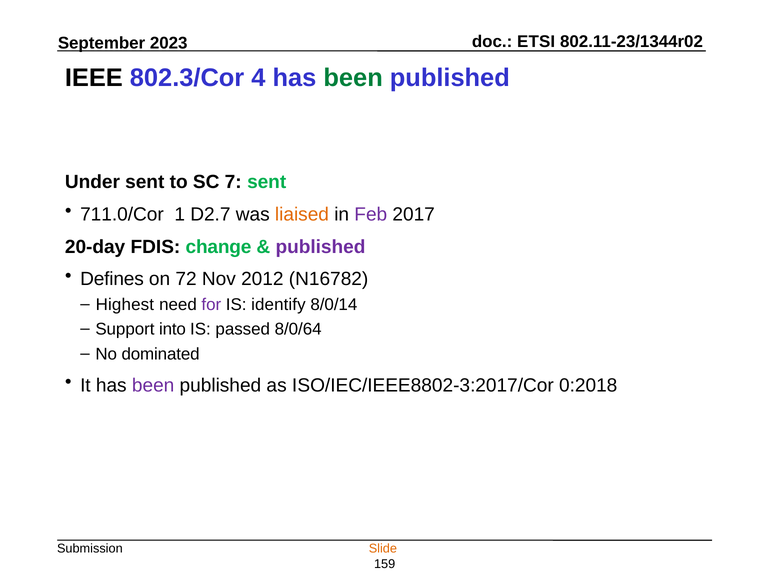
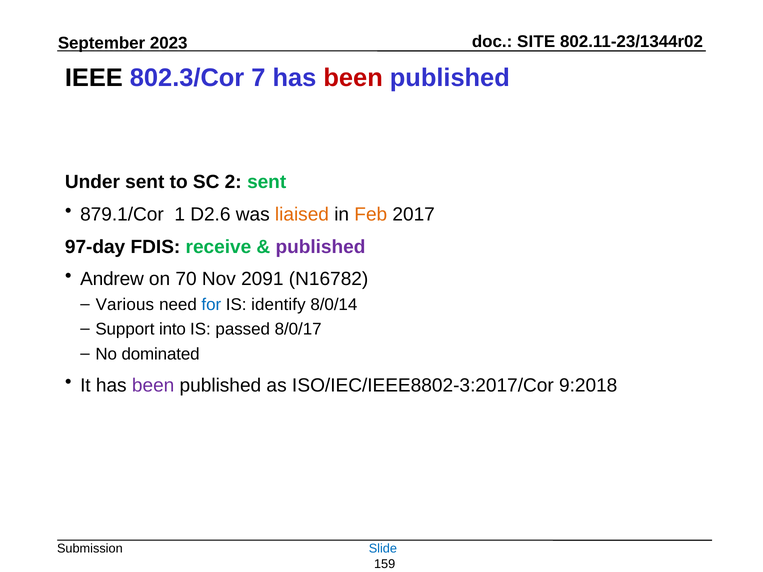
ETSI: ETSI -> SITE (536, 42)
4: 4 -> 7 (258, 78)
been colour: green -> red (353, 78)
7: 7 -> 2 (233, 182)
711.0/Cor: 711.0/Cor -> 879.1/Cor (122, 214)
D2.7: D2.7 -> D2.6 (210, 214)
Feb colour: purple -> orange (371, 214)
20-day: 20-day -> 97-day (95, 247)
change: change -> receive (218, 247)
Defines: Defines -> Andrew (112, 279)
72: 72 -> 70 (186, 279)
2012: 2012 -> 2091 (262, 279)
Highest: Highest -> Various (125, 305)
for colour: purple -> blue (211, 305)
8/0/64: 8/0/64 -> 8/0/17 (298, 330)
0:2018: 0:2018 -> 9:2018 (588, 385)
Slide colour: orange -> blue (383, 549)
